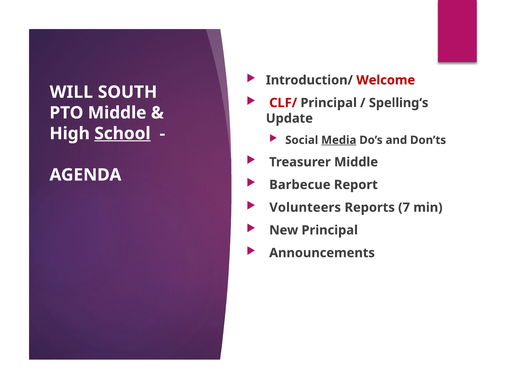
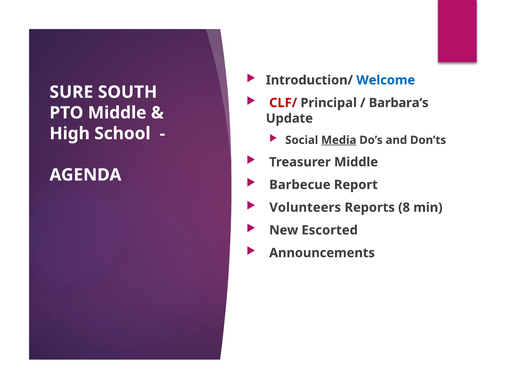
Welcome colour: red -> blue (386, 80)
WILL: WILL -> SURE (71, 92)
Spelling‘s: Spelling‘s -> Barbara‘s (399, 103)
School underline: present -> none (122, 133)
7: 7 -> 8 (404, 207)
New Principal: Principal -> Escorted (330, 230)
